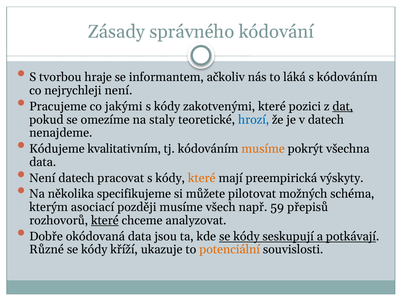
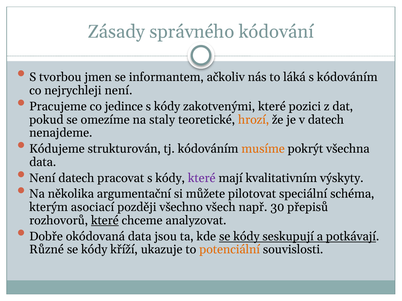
hraje: hraje -> jmen (98, 77)
jakými: jakými -> jedince (124, 107)
dat underline: present -> none (343, 107)
hrozí colour: blue -> orange (254, 120)
kvalitativním: kvalitativním -> strukturován (124, 149)
které colour: orange -> purple (202, 178)
preempirická: preempirická -> kvalitativním (281, 178)
specifikujeme: specifikujeme -> argumentační (134, 194)
možných: možných -> speciální (303, 194)
později musíme: musíme -> všechno (181, 208)
59: 59 -> 30 (277, 208)
